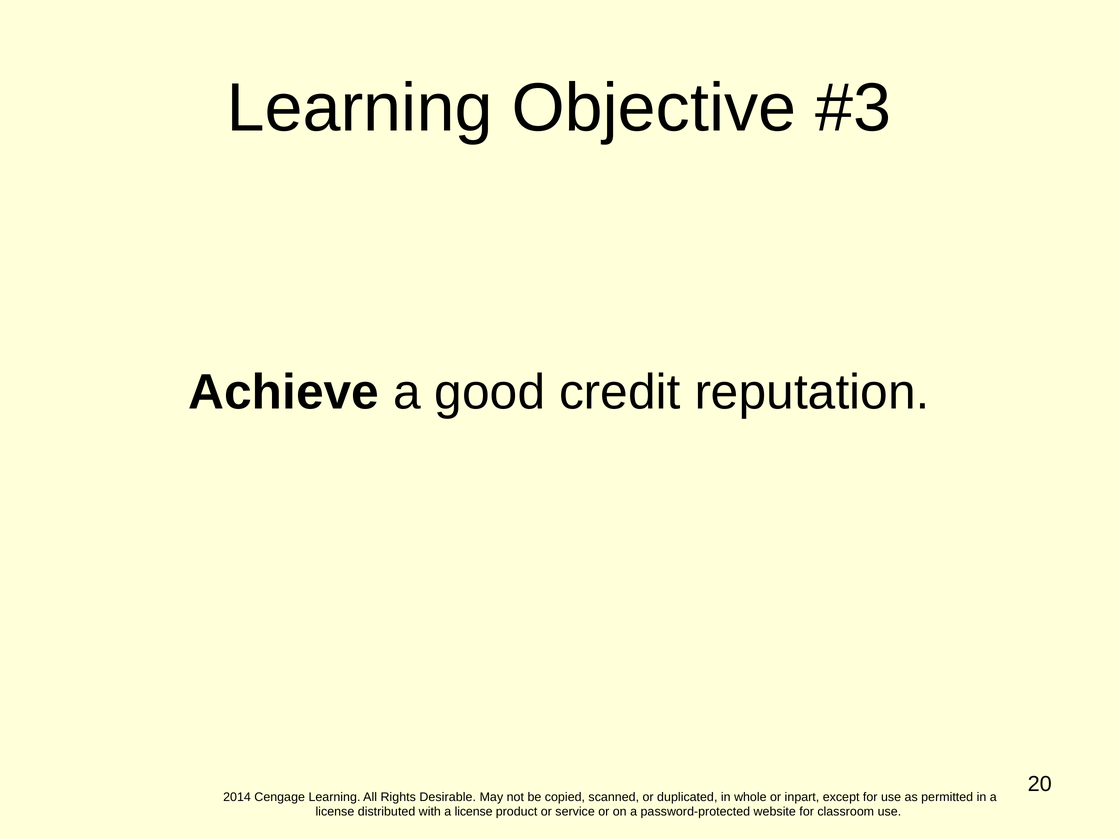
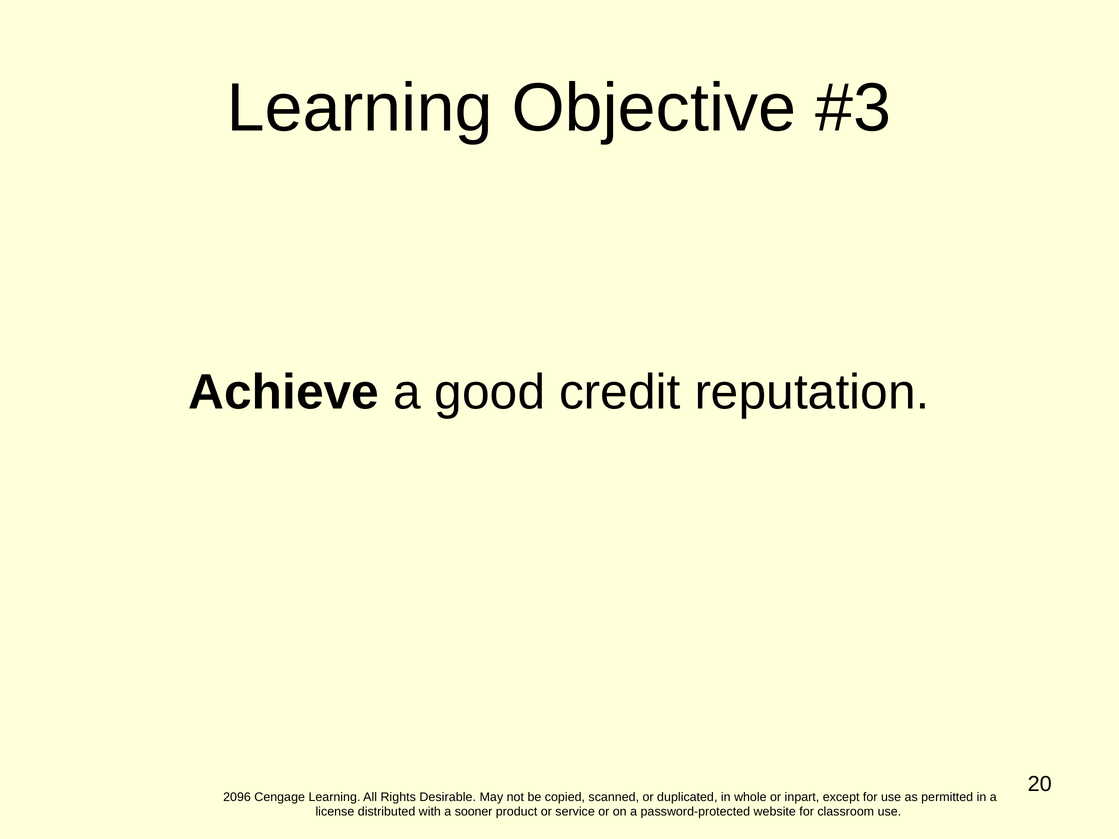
2014: 2014 -> 2096 (237, 797)
with a license: license -> sooner (474, 812)
